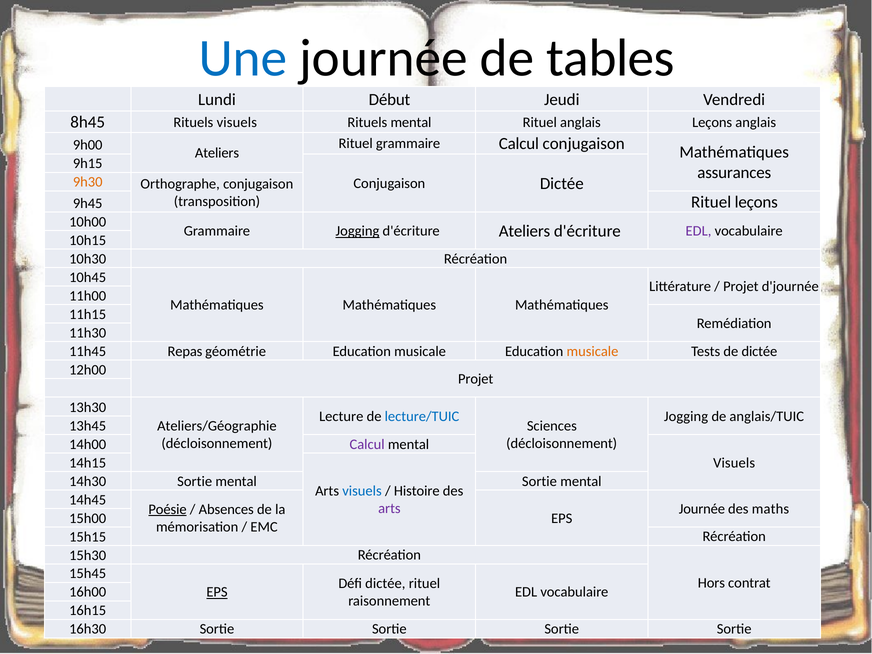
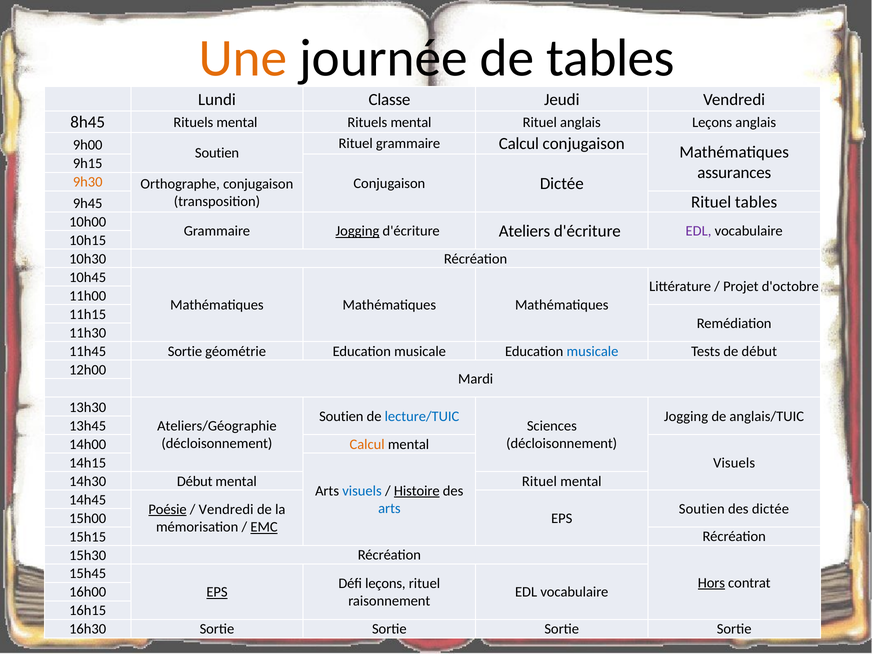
Une colour: blue -> orange (243, 58)
Début: Début -> Classe (389, 99)
8h45 Rituels visuels: visuels -> mental (237, 122)
Ateliers: Ateliers -> Soutien (217, 153)
Rituel leçons: leçons -> tables (756, 202)
d'journée: d'journée -> d'octobre (790, 287)
11h45 Repas: Repas -> Sortie (185, 351)
musicale colour: orange -> blue (592, 351)
de dictée: dictée -> début (759, 351)
Projet: Projet -> Mardi (476, 379)
Lecture: Lecture -> Soutien (341, 416)
Calcul colour: purple -> orange (367, 444)
14h30 Sortie: Sortie -> Début (195, 481)
Sortie: Sortie -> Rituel (539, 481)
Histoire underline: none -> present (417, 491)
arts colour: purple -> blue (389, 509)
Journée: Journée -> Soutien (702, 509)
des maths: maths -> dictée (770, 509)
Absences: Absences -> Vendredi (226, 509)
EMC underline: none -> present (264, 527)
Hors underline: none -> present (711, 583)
Défi dictée: dictée -> leçons (385, 583)
